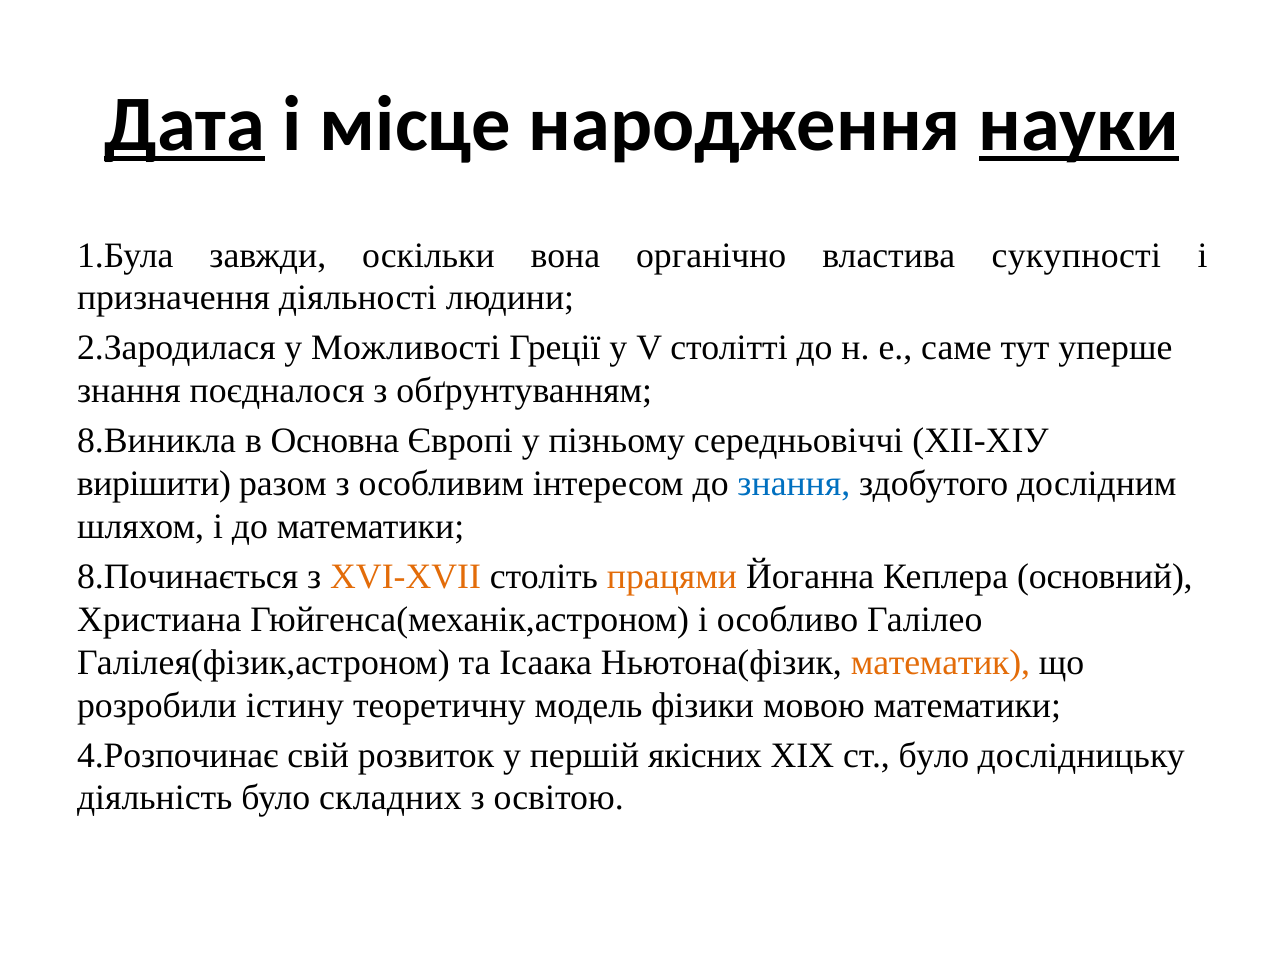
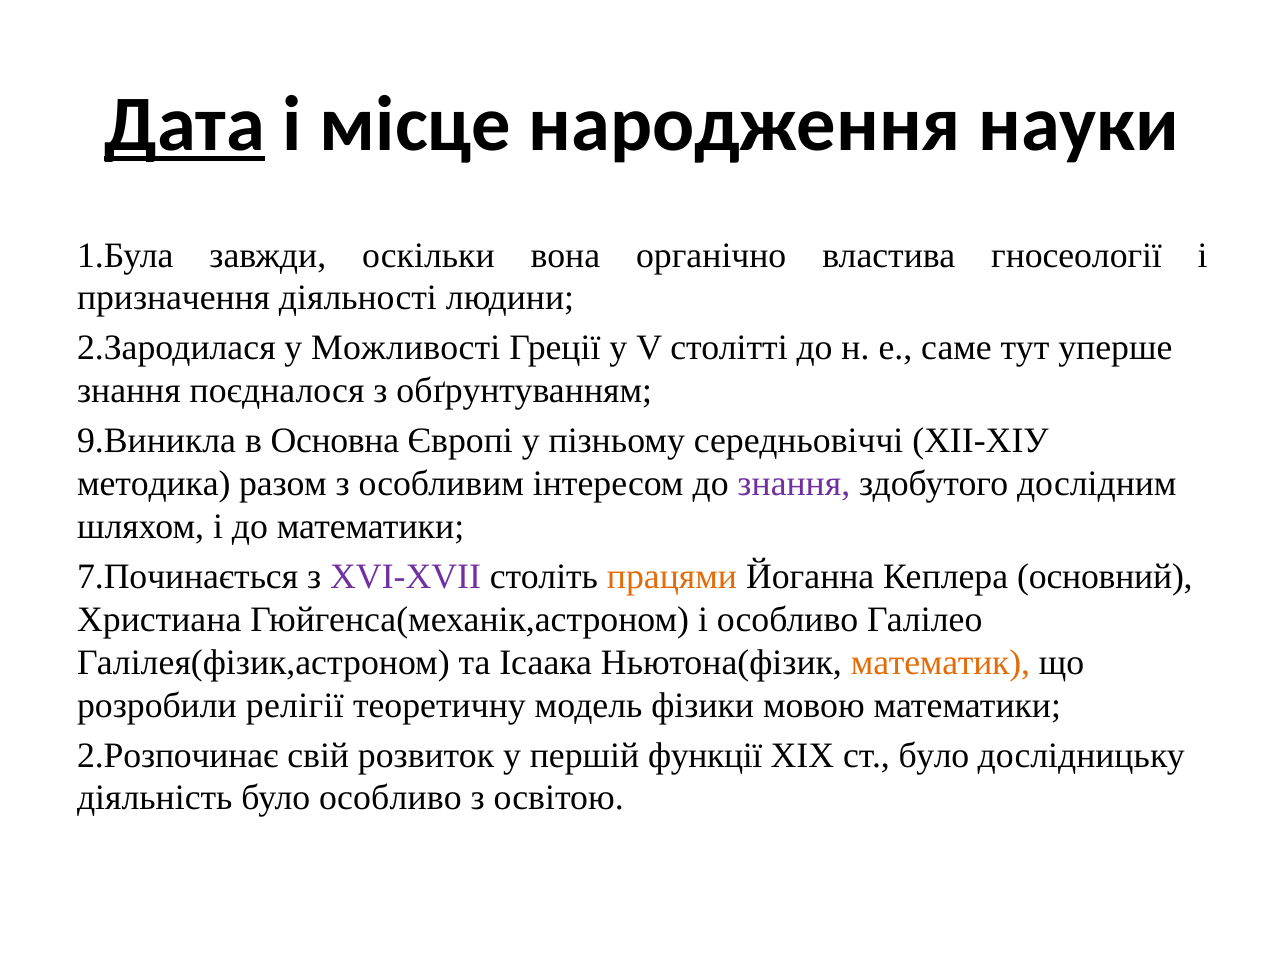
науки underline: present -> none (1079, 124)
сукупності: сукупності -> гносеології (1077, 255)
8.Виникла: 8.Виникла -> 9.Виникла (157, 441)
вирішити: вирішити -> методика (154, 484)
знання colour: blue -> purple (794, 484)
8.Починається: 8.Починається -> 7.Починається (188, 577)
ХVІ-ХVІІ colour: orange -> purple (406, 577)
істину: істину -> релігії (295, 705)
4.Розпочинає: 4.Розпочинає -> 2.Розпочинає (178, 755)
якісних: якісних -> функції (705, 755)
було складних: складних -> особливо (390, 798)
